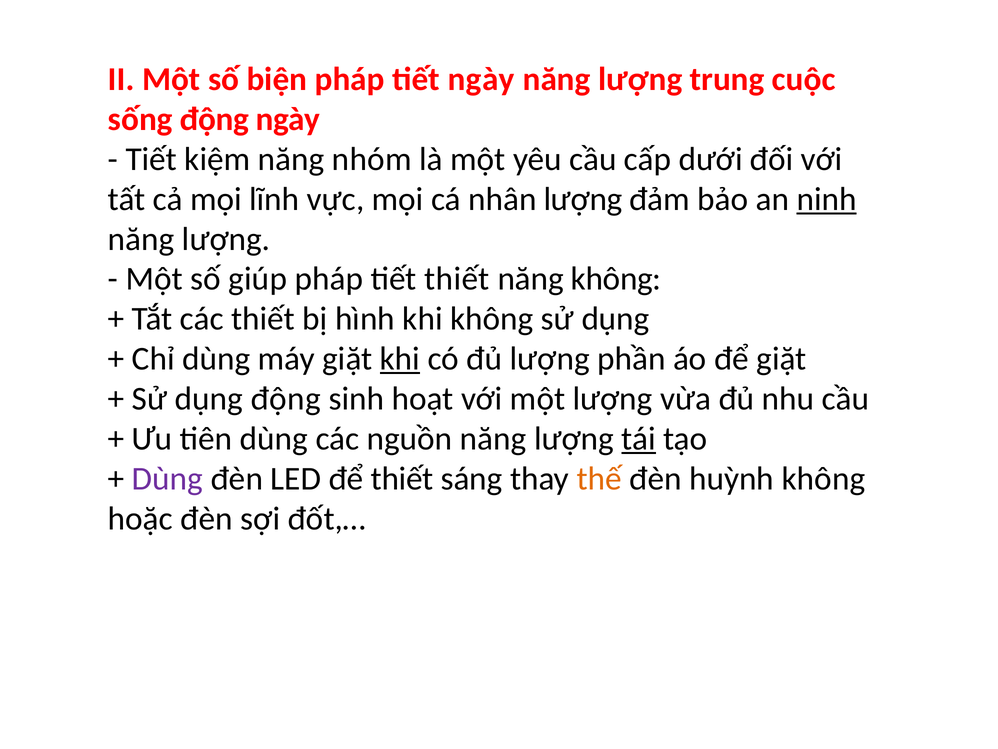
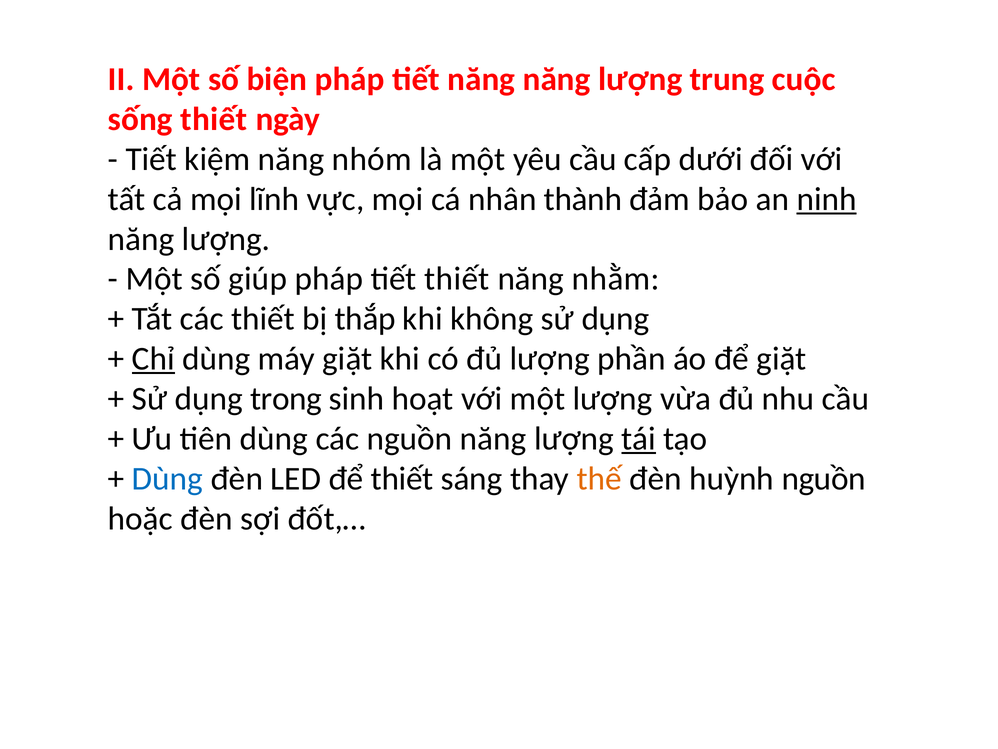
tiết ngày: ngày -> năng (481, 79)
sống động: động -> thiết (214, 119)
nhân lượng: lượng -> thành (583, 199)
năng không: không -> nhằm (616, 279)
hình: hình -> thắp (365, 319)
Chỉ underline: none -> present (153, 359)
khi underline: present -> none (400, 359)
dụng động: động -> trong (286, 399)
Dùng colour: purple -> blue (168, 478)
huỳnh không: không -> nguồn (824, 478)
